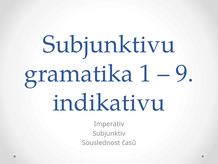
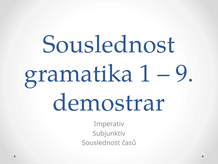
Subjunktivu: Subjunktivu -> Souslednost (109, 44)
indikativu: indikativu -> demostrar (109, 102)
